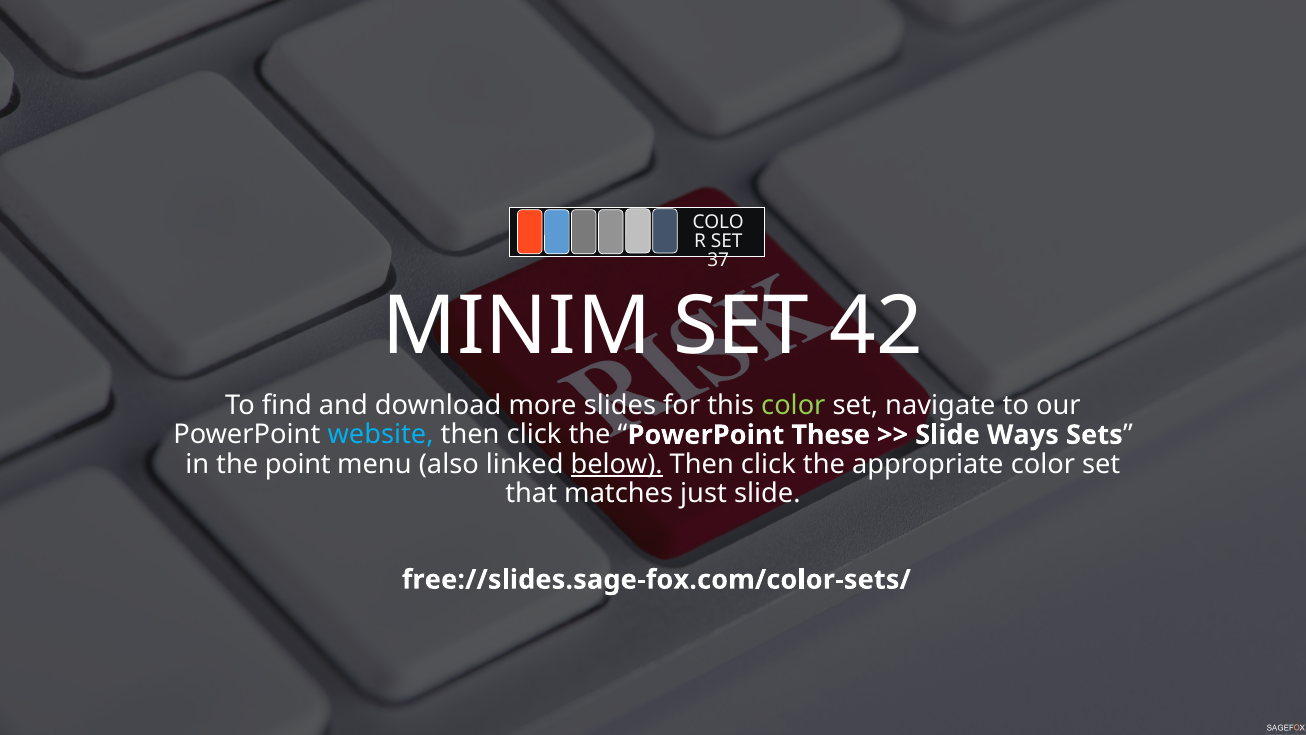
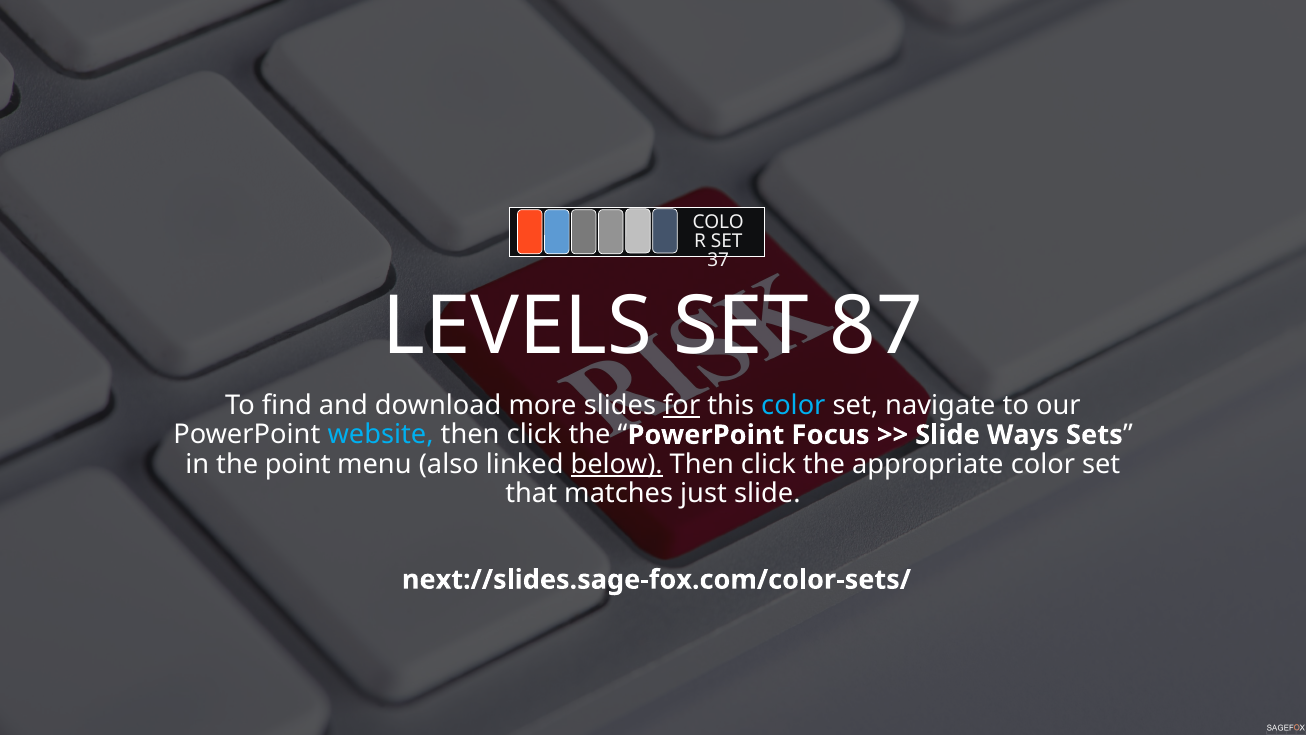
MINIM: MINIM -> LEVELS (517, 326)
42: 42 -> 87 (877, 326)
for underline: none -> present (682, 405)
color colour: light green -> light blue (793, 405)
These: These -> Focus (831, 435)
free://slides.sage-fox.com/color-sets/: free://slides.sage-fox.com/color-sets/ -> next://slides.sage-fox.com/color-sets/ (656, 579)
